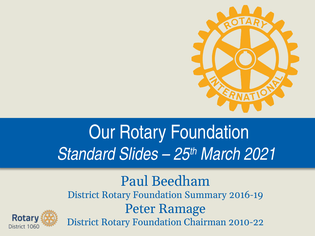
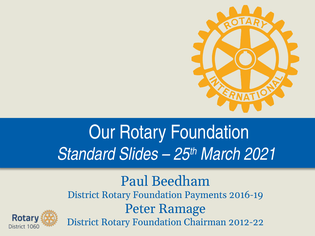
Summary: Summary -> Payments (206, 195)
2010-22: 2010-22 -> 2012-22 (246, 223)
